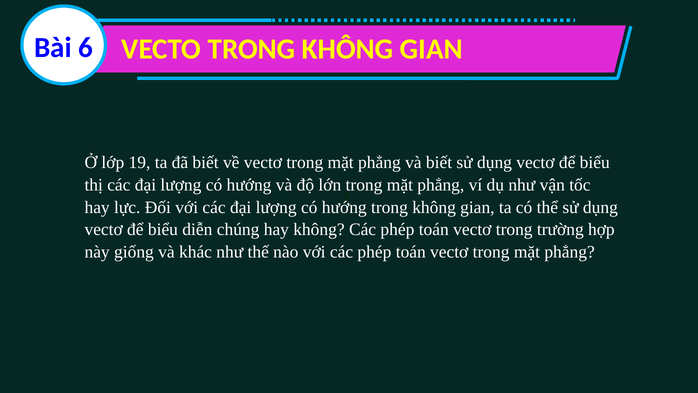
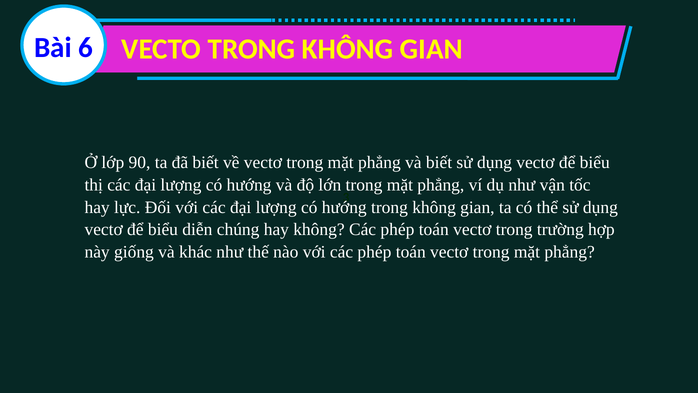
19: 19 -> 90 (140, 162)
